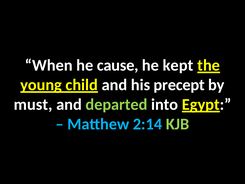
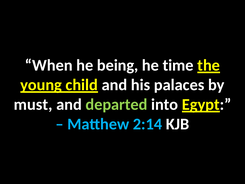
cause: cause -> being (118, 65)
kept: kept -> time (178, 65)
precept: precept -> palaces (179, 85)
KJB colour: light green -> white (178, 124)
